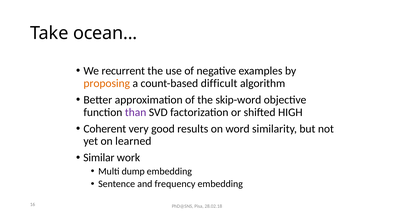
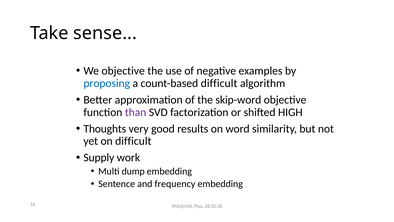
ocean: ocean -> sense (105, 33)
We recurrent: recurrent -> objective (123, 71)
proposing colour: orange -> blue (107, 83)
Coherent: Coherent -> Thoughts (105, 129)
on learned: learned -> difficult (133, 141)
Similar: Similar -> Supply (99, 157)
